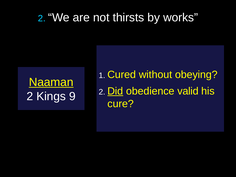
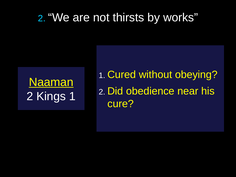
Did underline: present -> none (115, 91)
valid: valid -> near (188, 91)
Kings 9: 9 -> 1 (72, 96)
